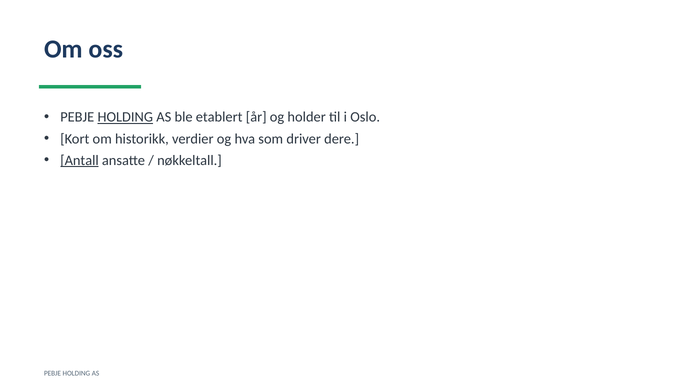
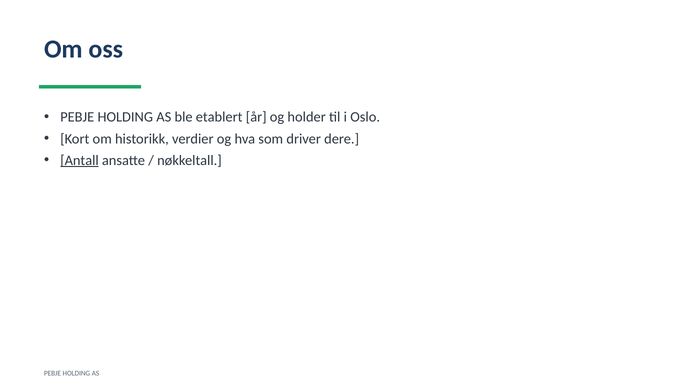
HOLDING underline: present -> none (125, 117)
